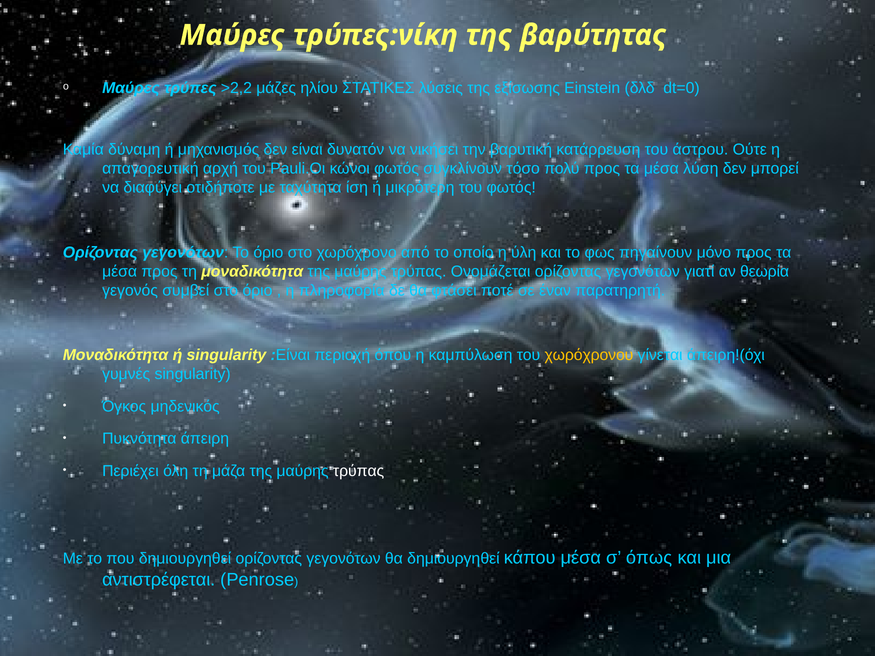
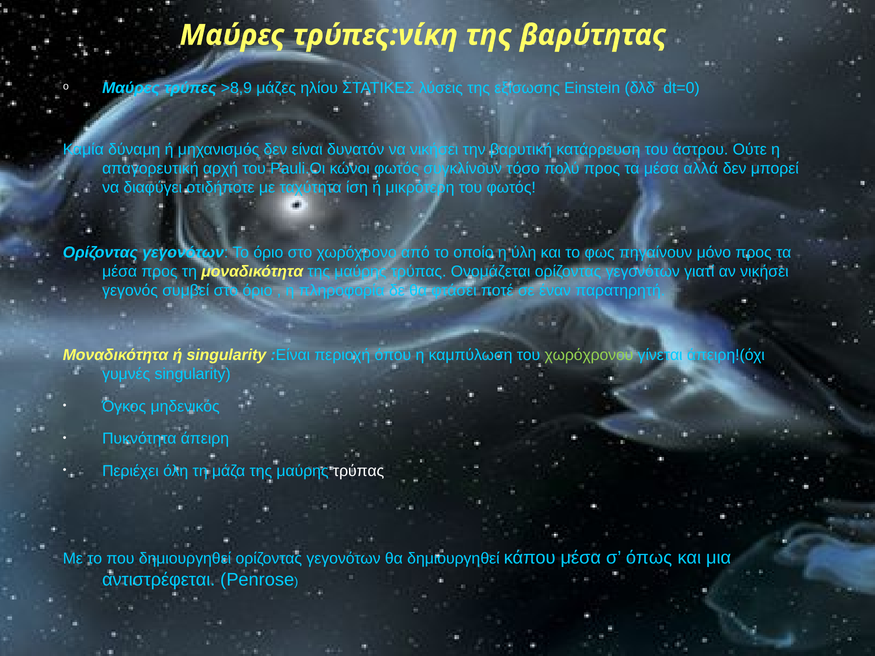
>2,2: >2,2 -> >8,9 (236, 88)
λύση: λύση -> αλλά (701, 169)
αν θεωρία: θεωρία -> νικήσει (764, 271)
χωρόχρονου colour: yellow -> light green (589, 355)
